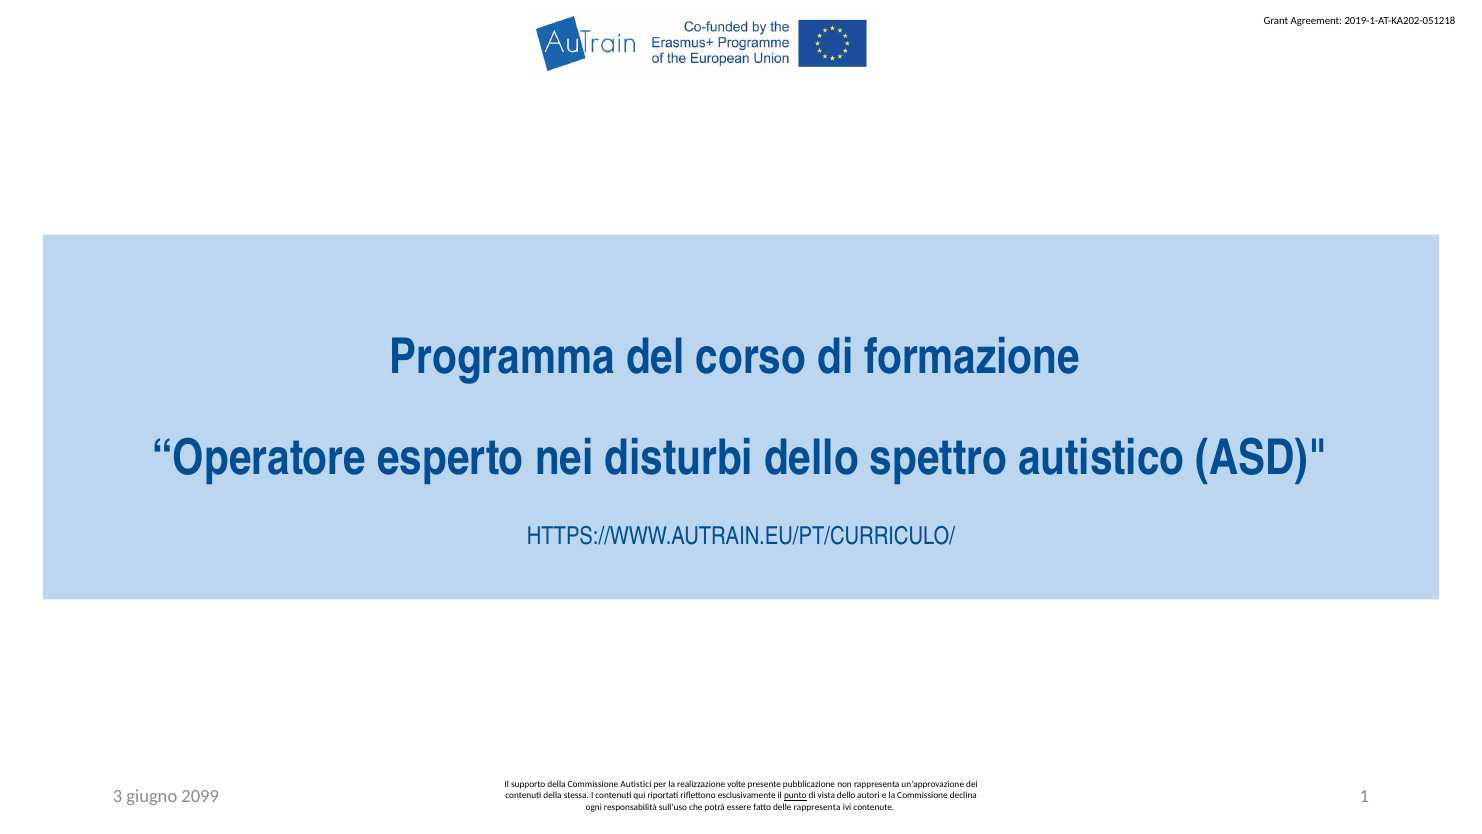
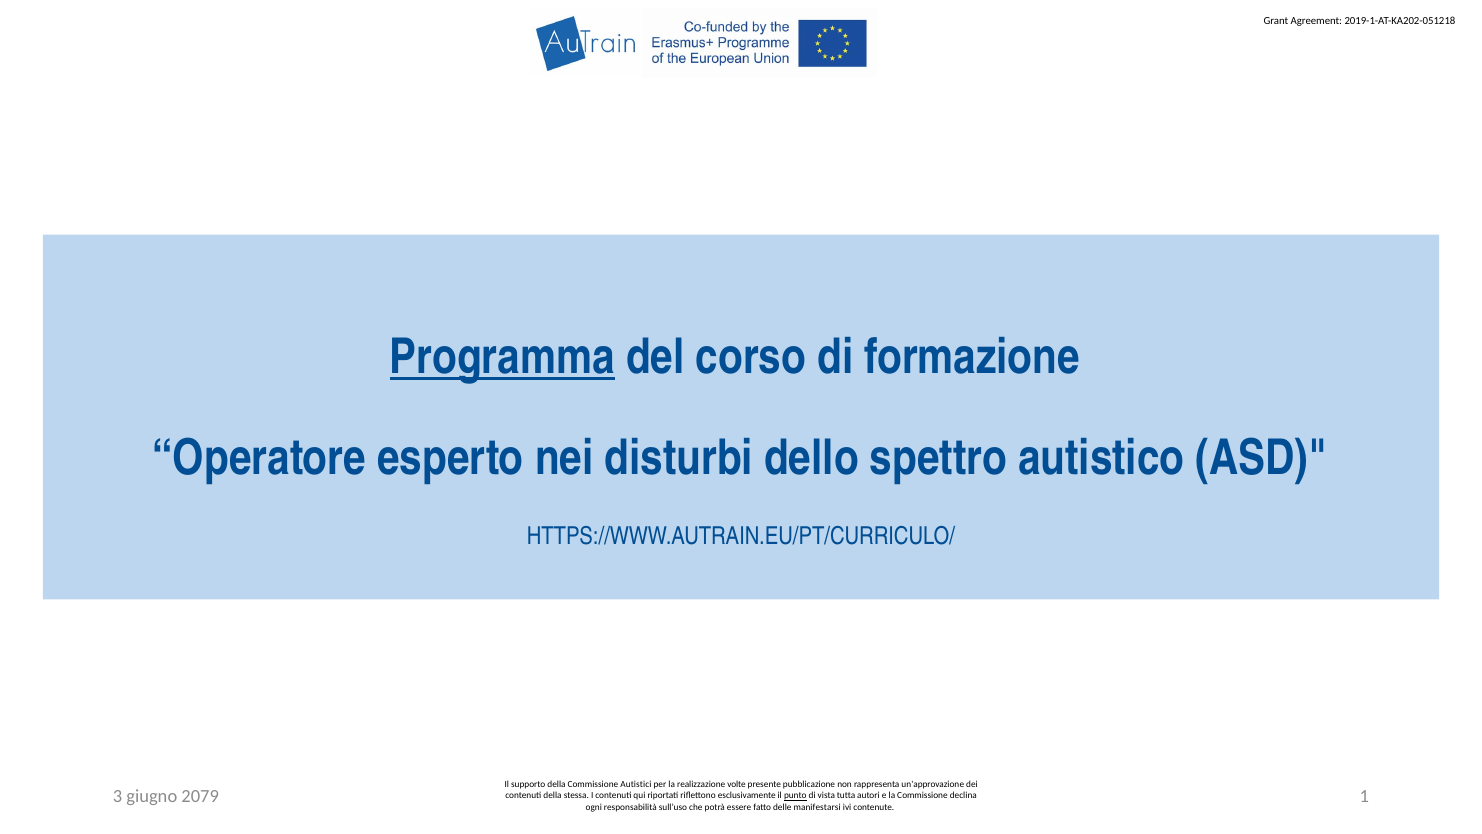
Programma underline: none -> present (502, 357)
2099: 2099 -> 2079 (200, 796)
vista dello: dello -> tutta (846, 795)
delle rappresenta: rappresenta -> manifestarsi (817, 807)
